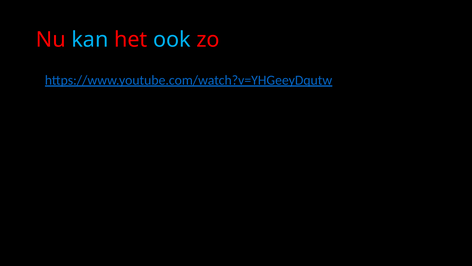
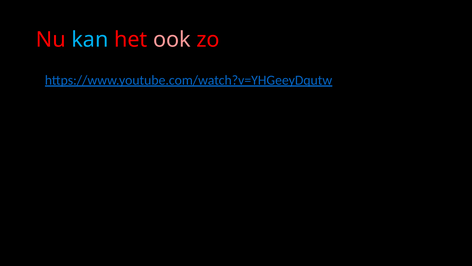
ook colour: light blue -> pink (172, 40)
